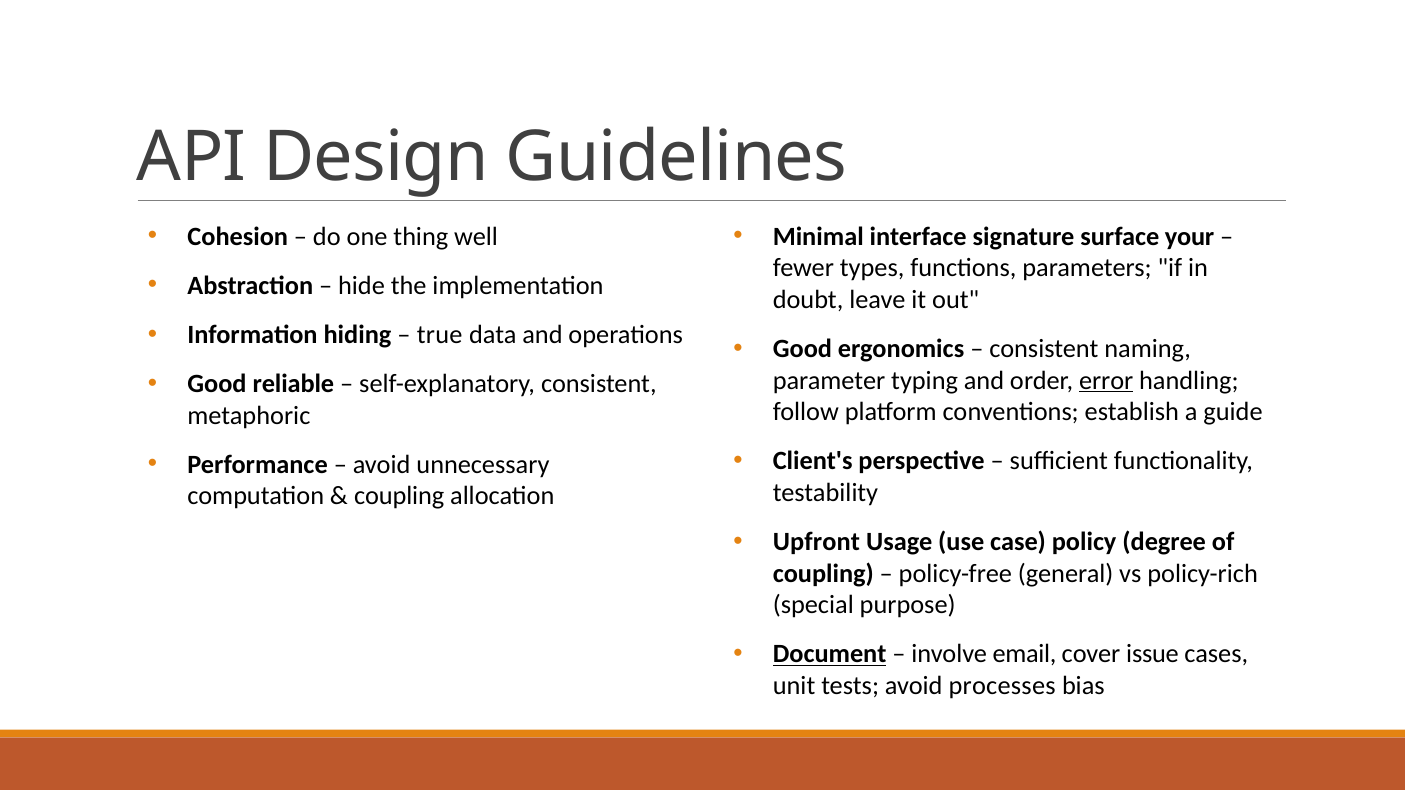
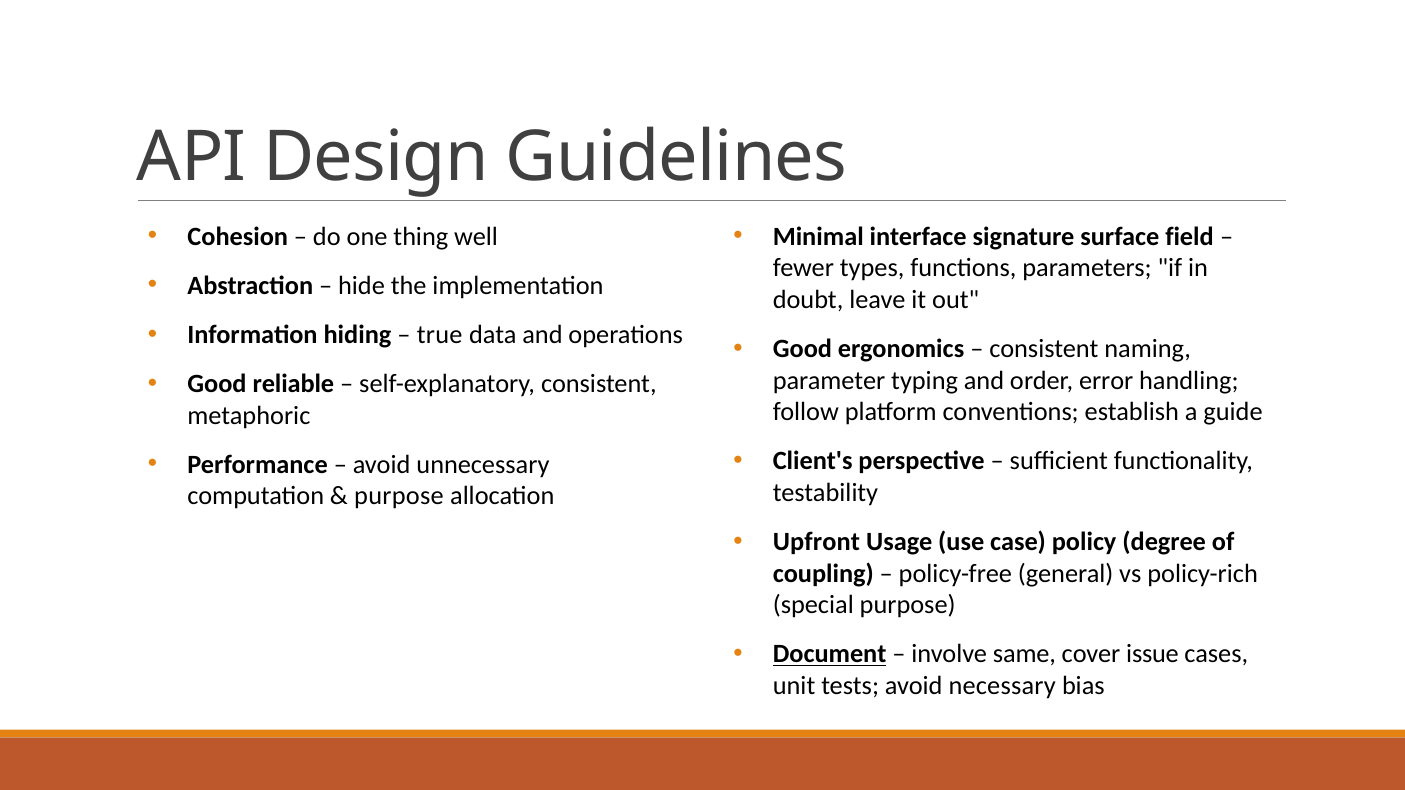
your: your -> field (1190, 237)
error underline: present -> none (1106, 381)
coupling: coupling -> purpose (399, 496)
email: email -> same (1024, 654)
processes: processes -> necessary (1002, 686)
